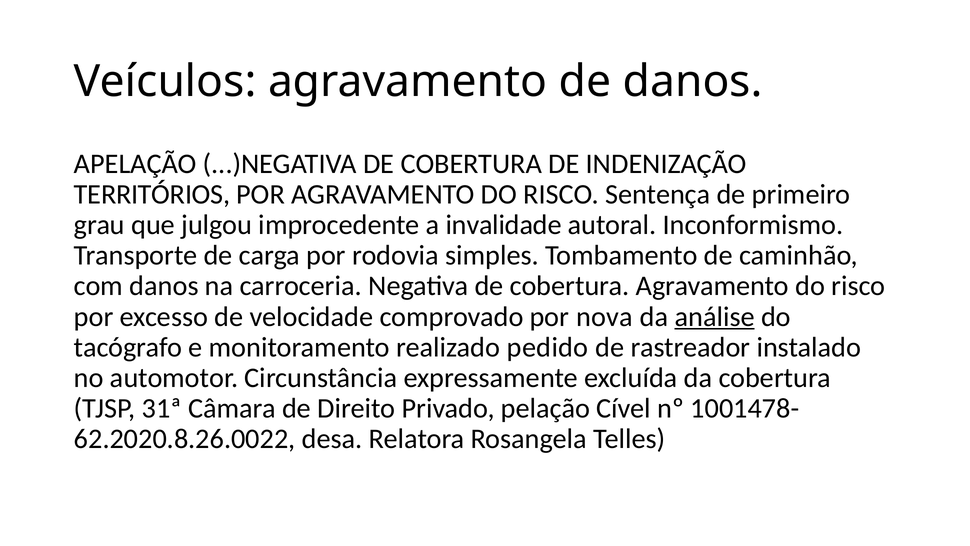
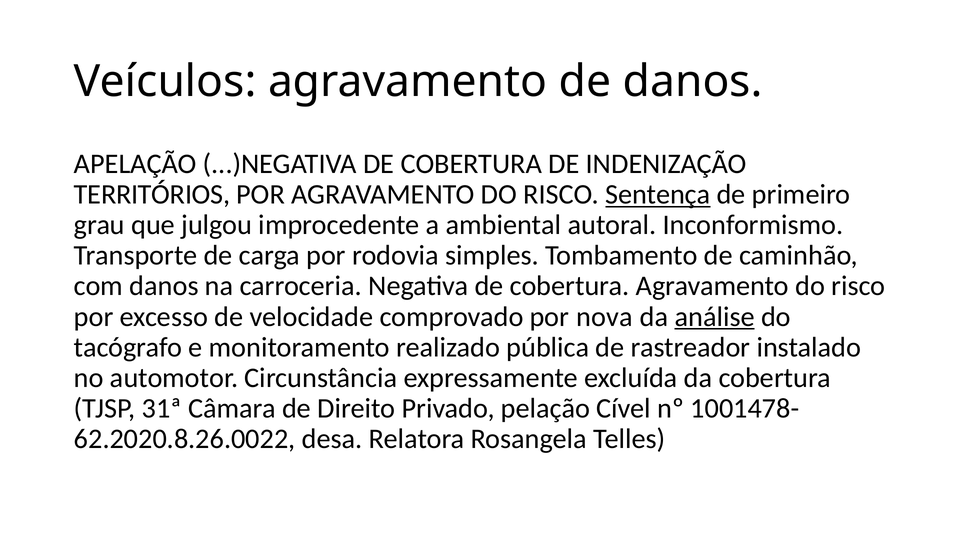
Sentença underline: none -> present (658, 194)
invalidade: invalidade -> ambiental (503, 225)
pedido: pedido -> pública (548, 347)
